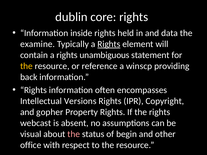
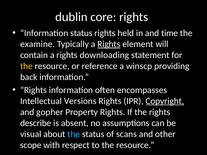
Information inside: inside -> status (81, 33)
data: data -> time (170, 33)
unambiguous: unambiguous -> downloading (104, 55)
Copyright underline: none -> present (165, 101)
webcast: webcast -> describe (36, 123)
the colour: pink -> light blue (74, 134)
begin: begin -> scans (127, 134)
office: office -> scope (31, 145)
